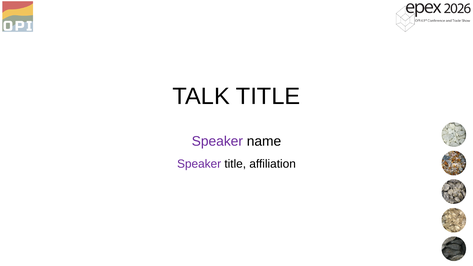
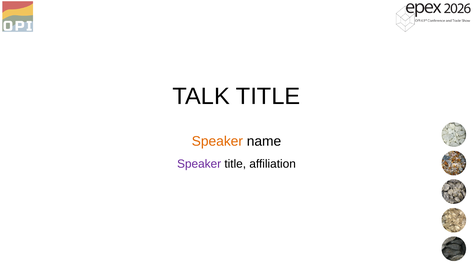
Speaker colour: purple -> orange (217, 141)
